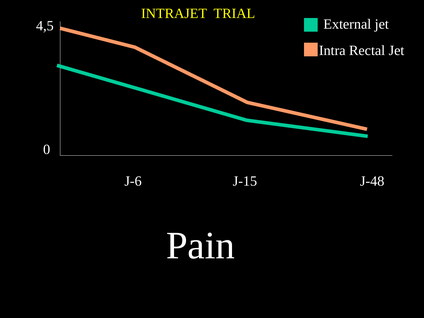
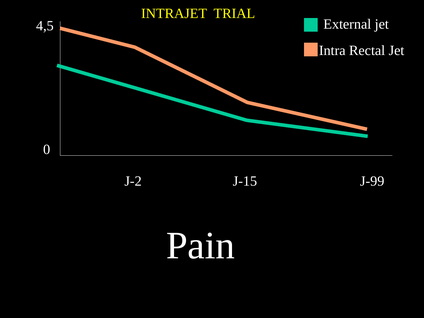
J-6: J-6 -> J-2 (133, 181)
J-48: J-48 -> J-99 (372, 181)
